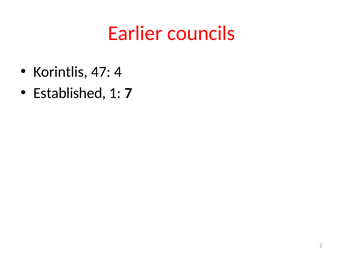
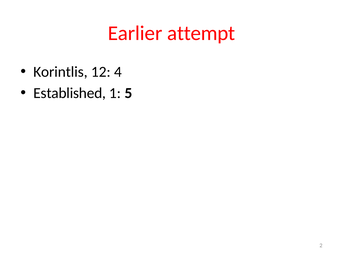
councils: councils -> attempt (201, 33)
47: 47 -> 12 (101, 72)
7: 7 -> 5 (128, 93)
